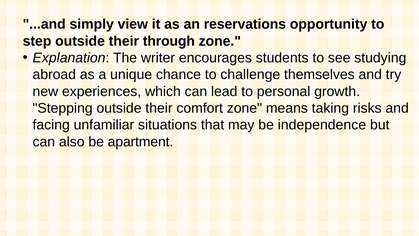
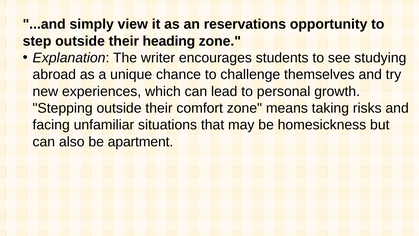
through: through -> heading (169, 41)
independence: independence -> homesickness (322, 125)
